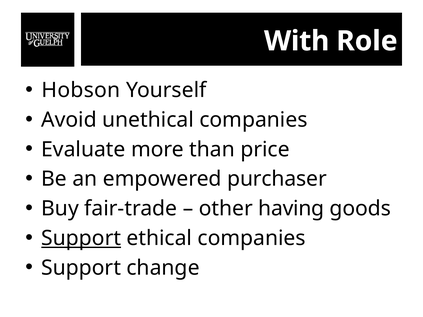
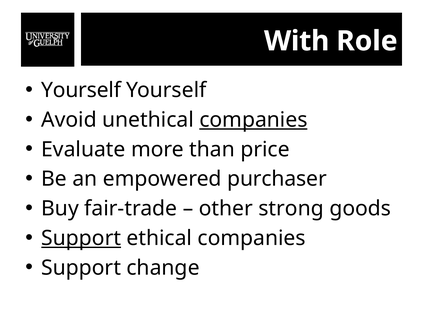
Hobson: Hobson -> Yourself (81, 90)
companies underline: none -> present (253, 120)
having: having -> strong (291, 209)
